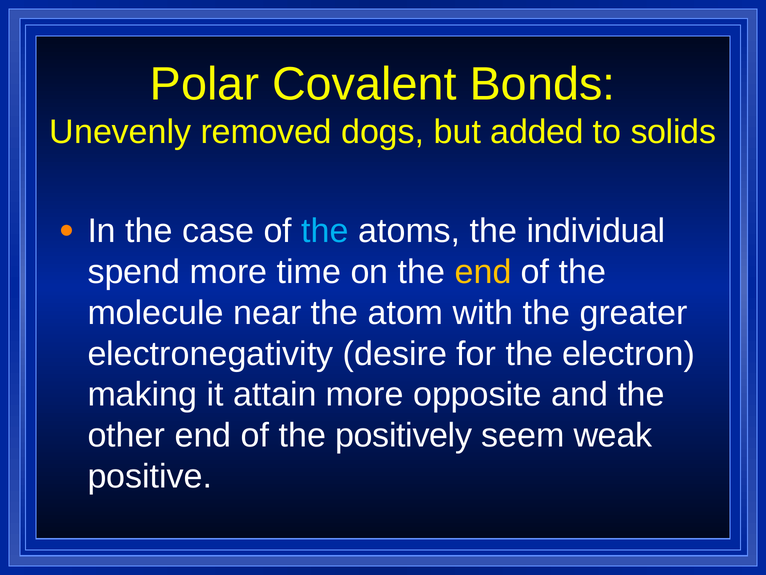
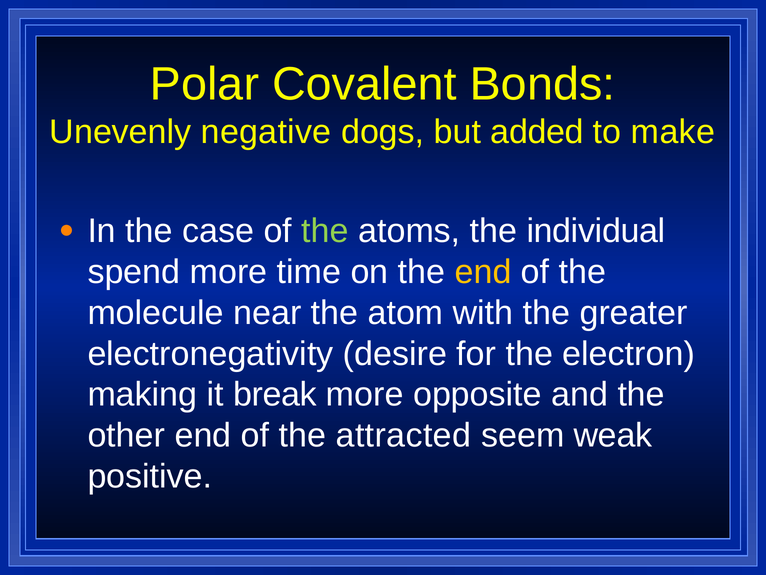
removed: removed -> negative (266, 132)
solids: solids -> make (673, 132)
the colour: light blue -> light green (325, 231)
attain: attain -> break (275, 394)
positively: positively -> attracted (403, 435)
